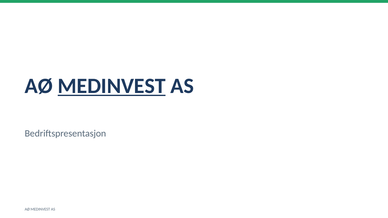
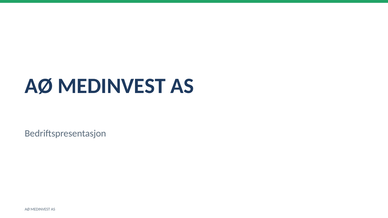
MEDINVEST underline: present -> none (112, 86)
